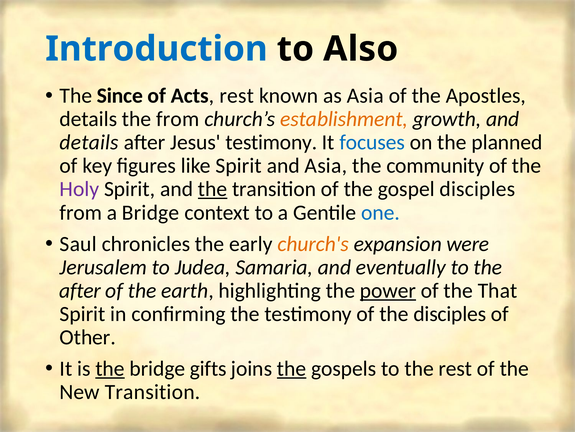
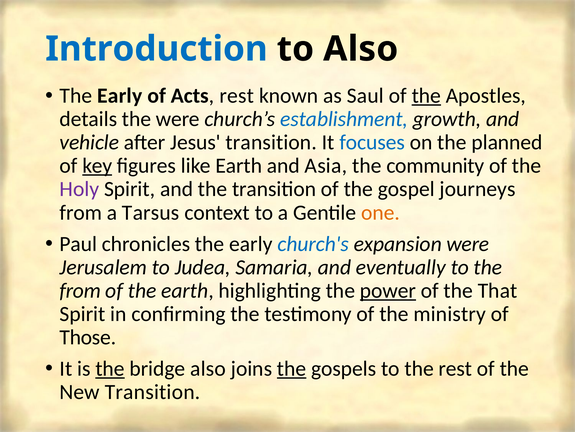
Since: Since -> Early (120, 96)
as Asia: Asia -> Saul (365, 96)
the underline: none -> present (426, 96)
the from: from -> were (178, 119)
establishment colour: orange -> blue (344, 119)
details: details -> vehicle (89, 142)
Jesus testimony: testimony -> transition (271, 142)
key underline: none -> present (97, 166)
like Spirit: Spirit -> Earth (239, 166)
the underline: present -> none (213, 189)
gospel disciples: disciples -> journeys (478, 189)
a Bridge: Bridge -> Tarsus (151, 212)
one colour: blue -> orange (381, 212)
Saul: Saul -> Paul (78, 243)
church's colour: orange -> blue (313, 243)
after: after -> from (80, 290)
the disciples: disciples -> ministry (450, 313)
Other: Other -> Those (88, 337)
bridge gifts: gifts -> also (208, 368)
